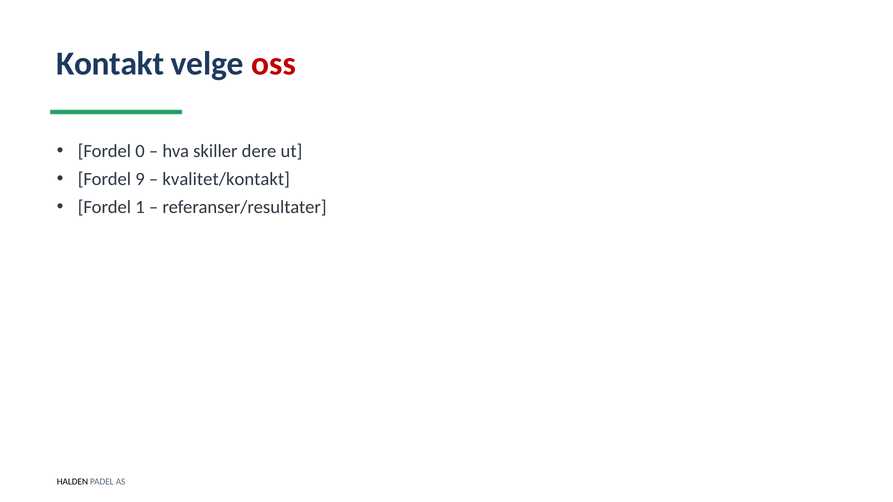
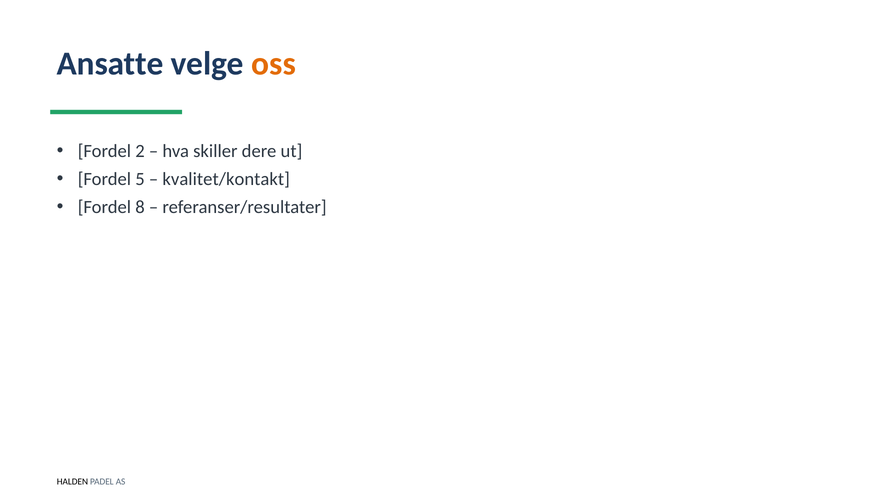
Kontakt: Kontakt -> Ansatte (110, 64)
oss colour: red -> orange (274, 64)
0: 0 -> 2 (140, 151)
9: 9 -> 5 (140, 179)
1: 1 -> 8 (140, 207)
